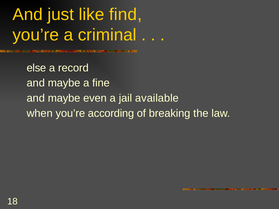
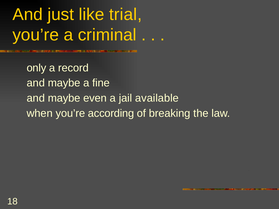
find: find -> trial (126, 14)
else: else -> only (36, 68)
